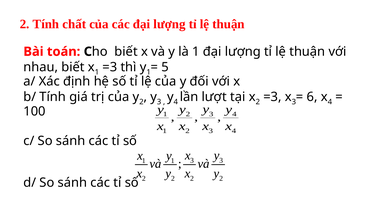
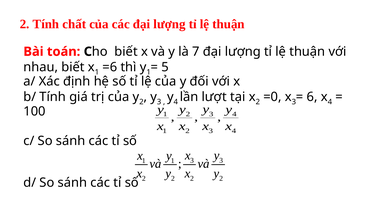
là 1: 1 -> 7 (196, 52)
=3: =3 -> =6 (110, 67)
2 =3: =3 -> =0 (272, 97)
